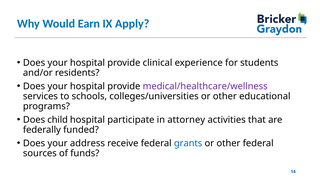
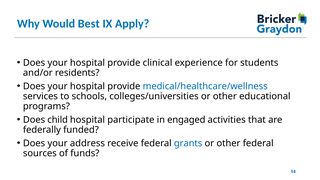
Earn: Earn -> Best (89, 24)
medical/healthcare/wellness colour: purple -> blue (205, 86)
attorney: attorney -> engaged (186, 120)
